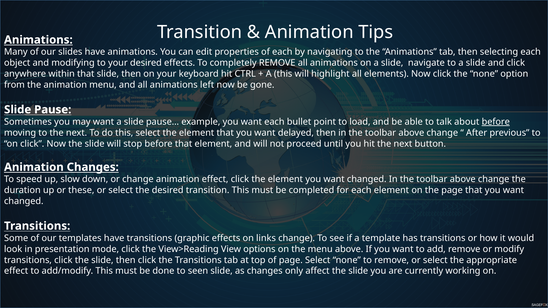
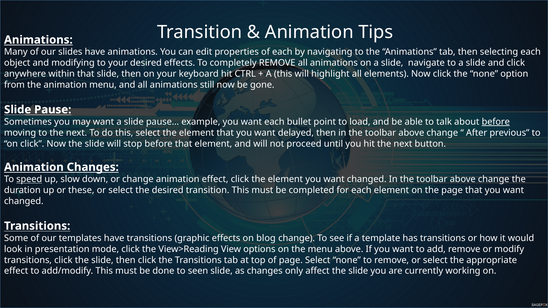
left: left -> still (207, 85)
speed underline: none -> present (29, 179)
links: links -> blog (266, 238)
